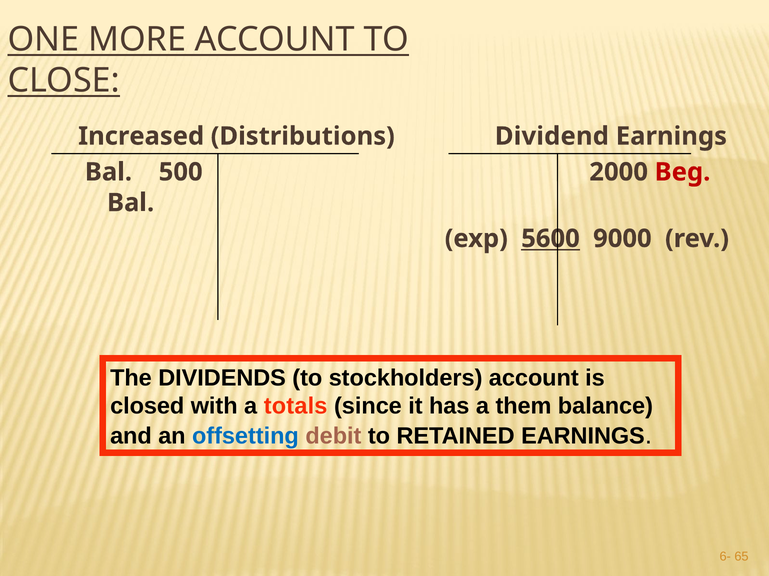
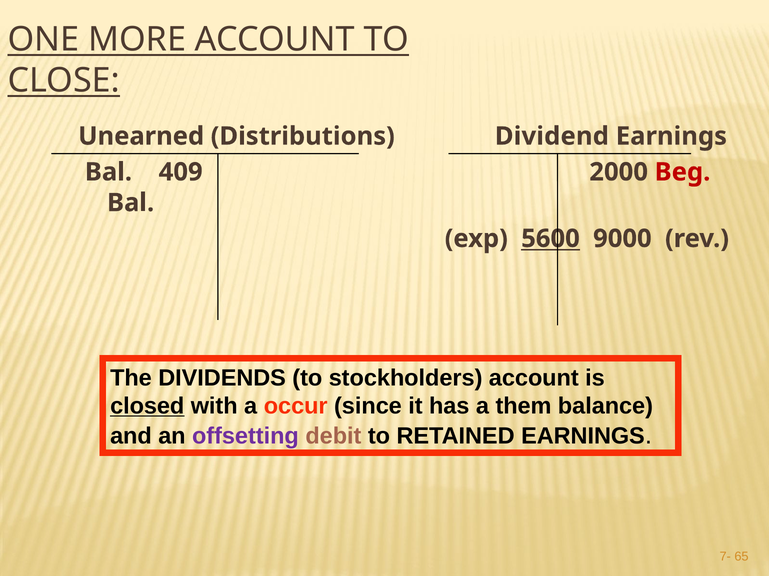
Increased: Increased -> Unearned (141, 136)
500: 500 -> 409 (181, 172)
closed underline: none -> present (147, 406)
totals: totals -> occur (296, 406)
offsetting colour: blue -> purple (245, 437)
6-: 6- -> 7- (725, 557)
